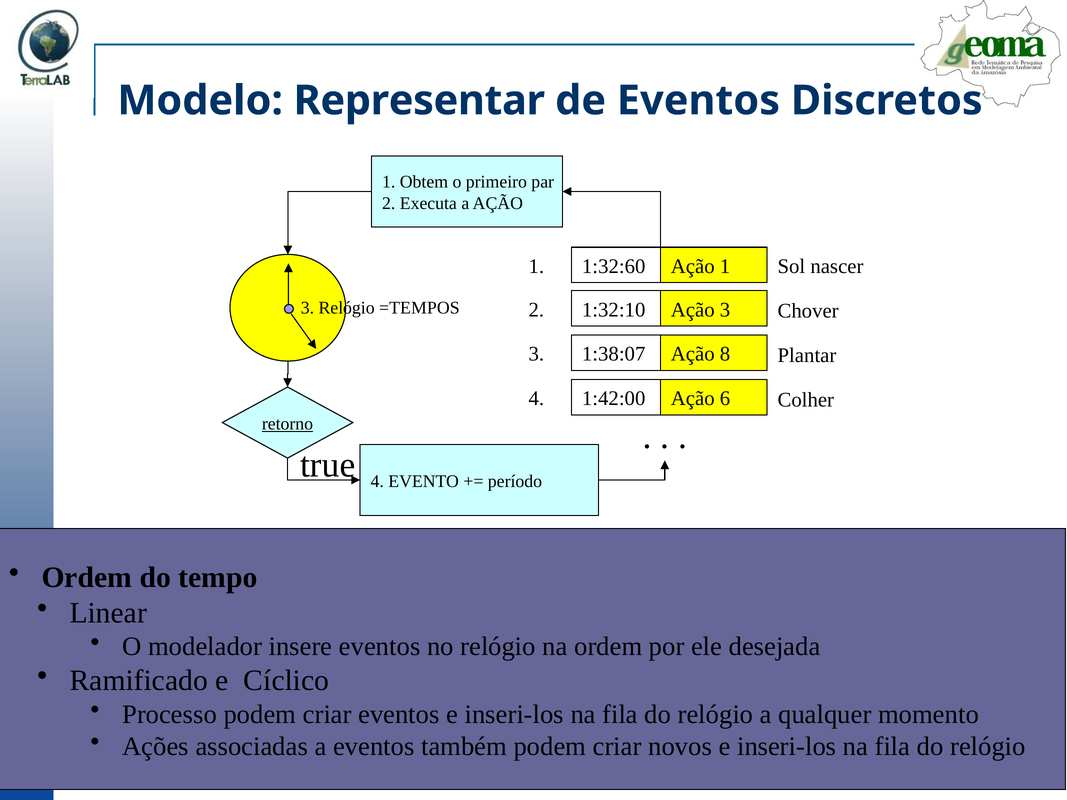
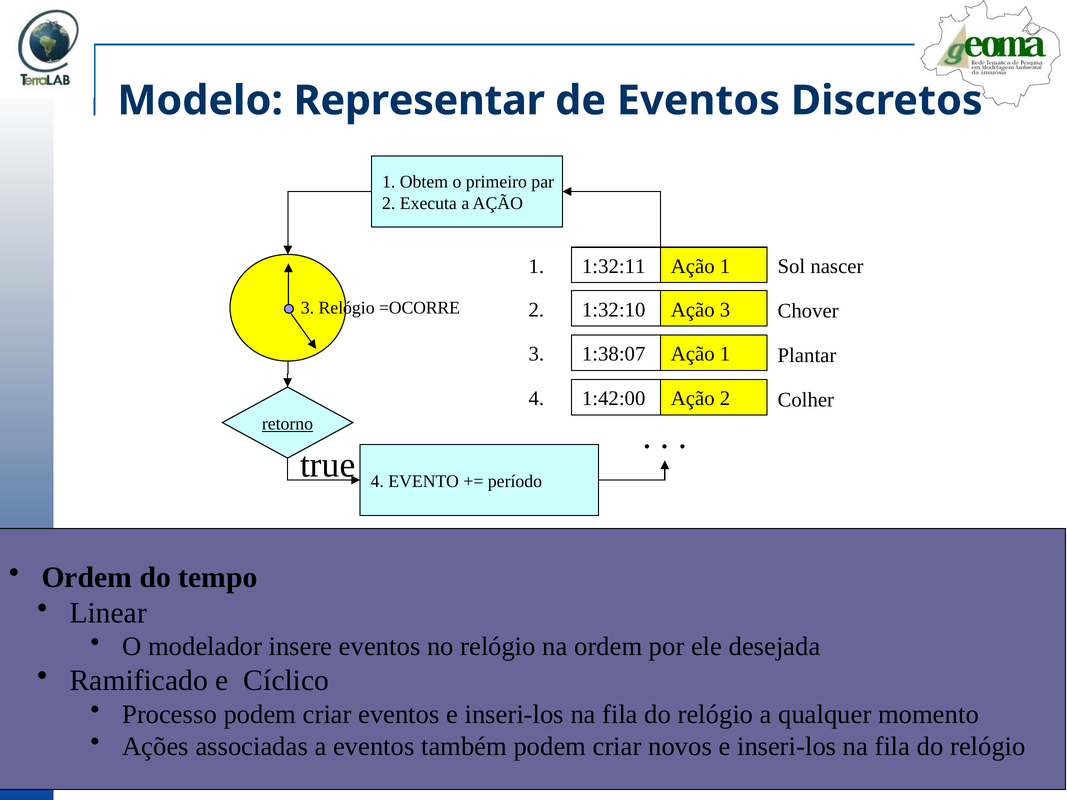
1:32:60: 1:32:60 -> 1:32:11 (614, 266)
=TEMPOS: =TEMPOS -> =OCORRE (420, 308)
1:38:07 Ação 8: 8 -> 1 (725, 354)
Ação 6: 6 -> 2 (725, 399)
